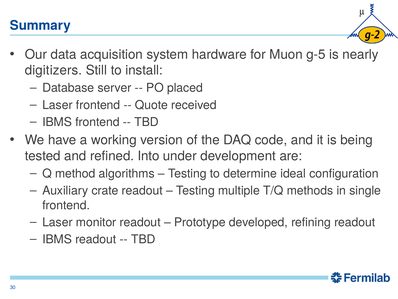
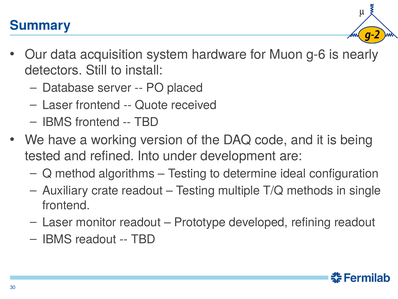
g-5: g-5 -> g-6 (316, 54)
digitizers: digitizers -> detectors (54, 70)
